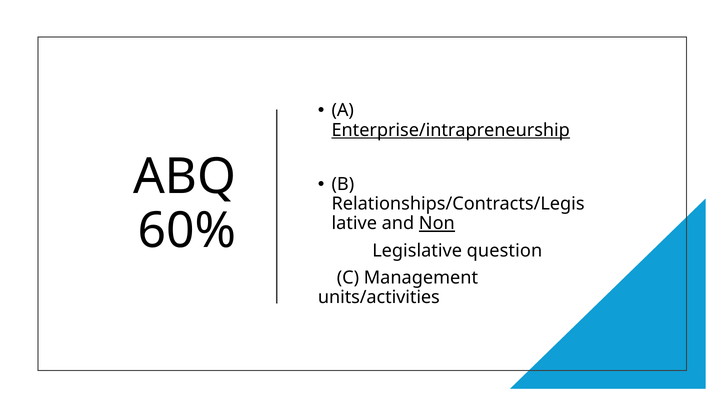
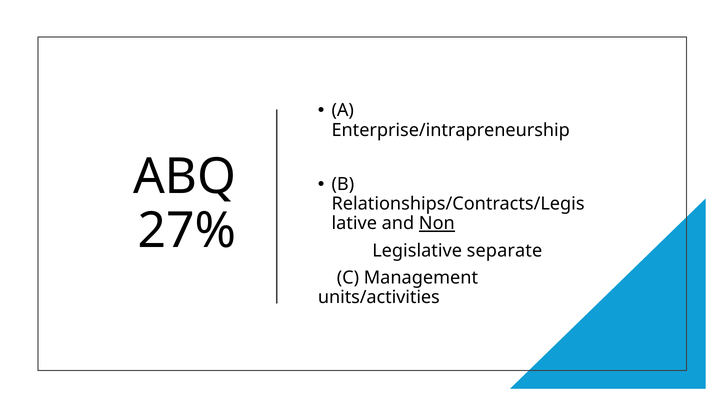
Enterprise/intrapreneurship underline: present -> none (451, 130)
60%: 60% -> 27% (187, 231)
question: question -> separate (504, 250)
